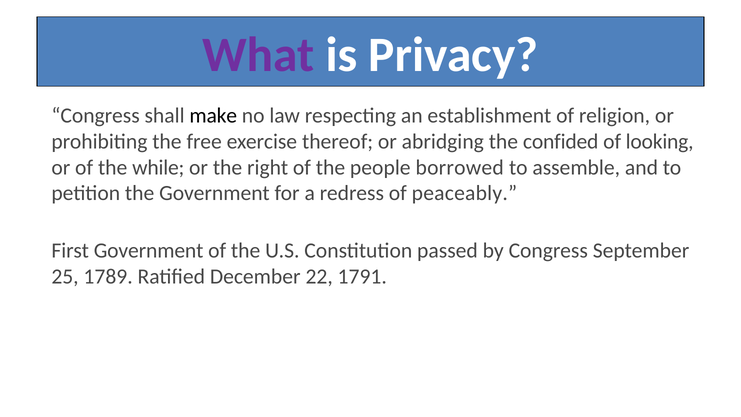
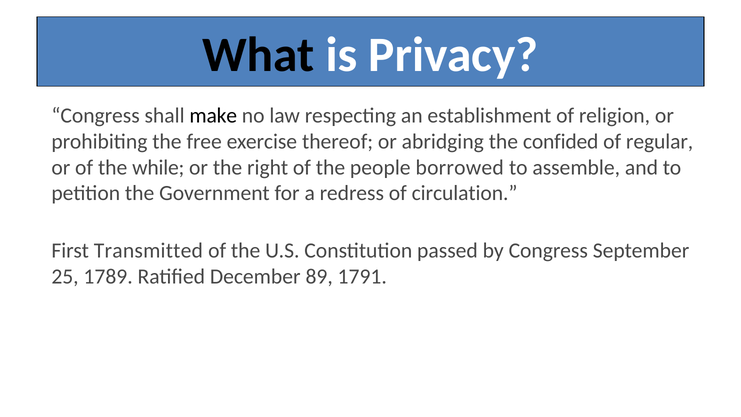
What colour: purple -> black (258, 55)
looking: looking -> regular (660, 141)
peaceably: peaceably -> circulation (465, 193)
First Government: Government -> Transmitted (148, 251)
22: 22 -> 89 (319, 277)
